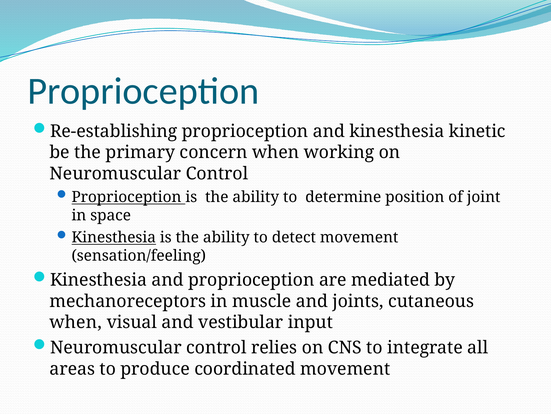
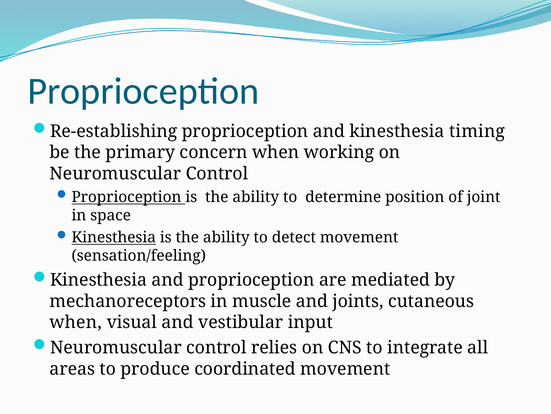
kinetic: kinetic -> timing (477, 131)
